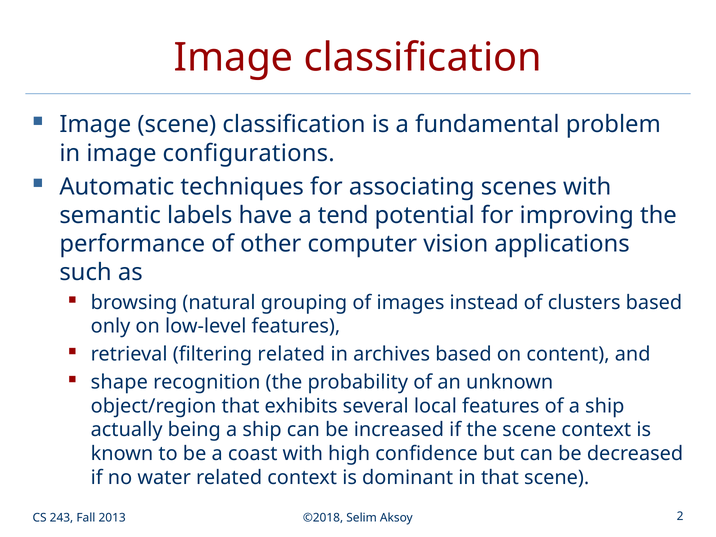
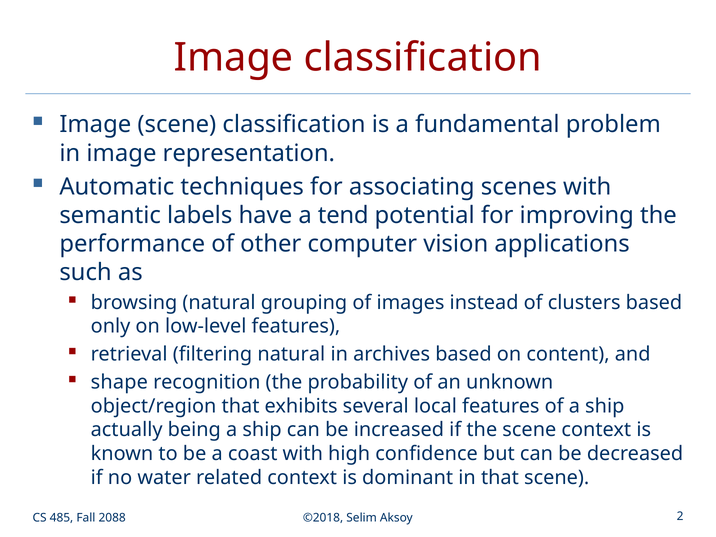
configurations: configurations -> representation (249, 153)
filtering related: related -> natural (291, 354)
243: 243 -> 485 (62, 518)
2013: 2013 -> 2088 (112, 518)
